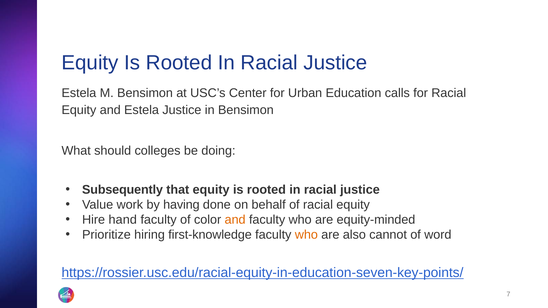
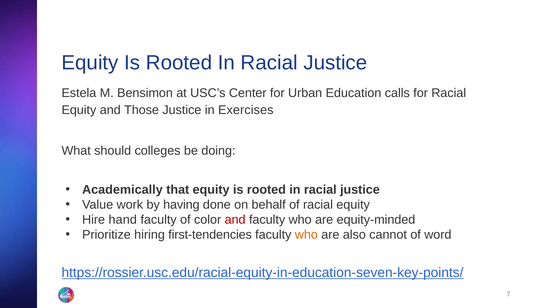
and Estela: Estela -> Those (142, 110)
in Bensimon: Bensimon -> Exercises (246, 110)
Subsequently: Subsequently -> Academically (122, 190)
and colour: orange -> red (235, 220)
first-knowledge: first-knowledge -> first-tendencies (210, 235)
